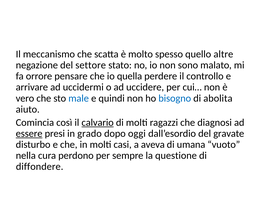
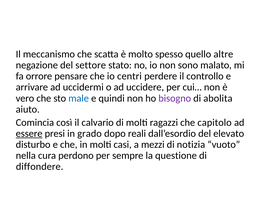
quella: quella -> centri (129, 76)
bisogno colour: blue -> purple (175, 98)
calvario underline: present -> none (98, 123)
diagnosi: diagnosi -> capitolo (215, 123)
oggi: oggi -> reali (137, 134)
gravate: gravate -> elevato (229, 134)
aveva: aveva -> mezzi (153, 145)
umana: umana -> notizia (191, 145)
